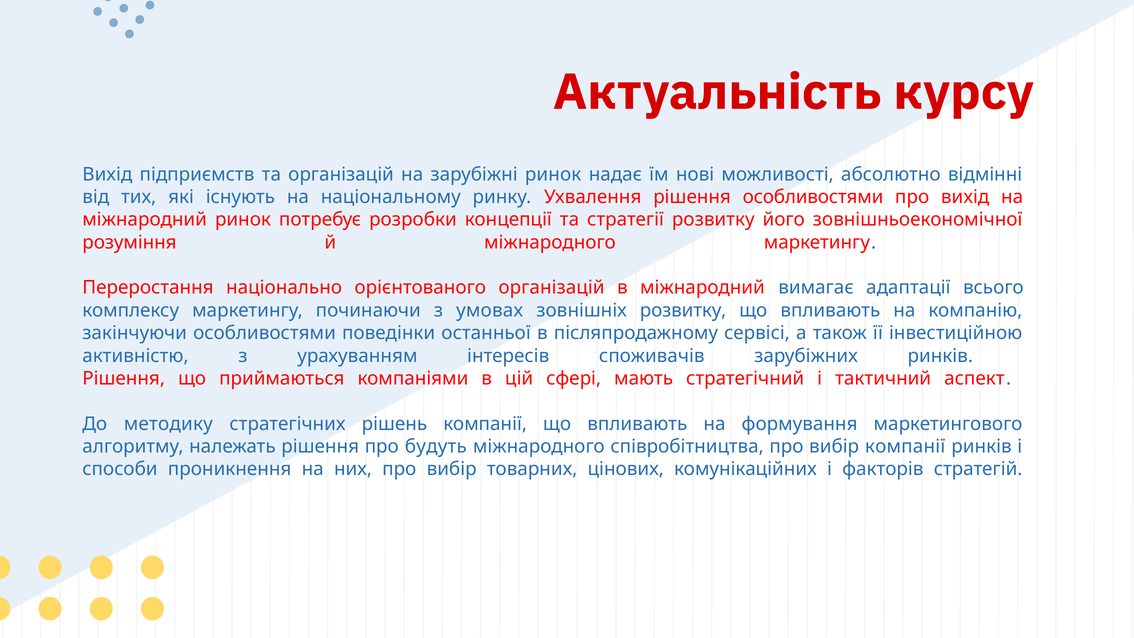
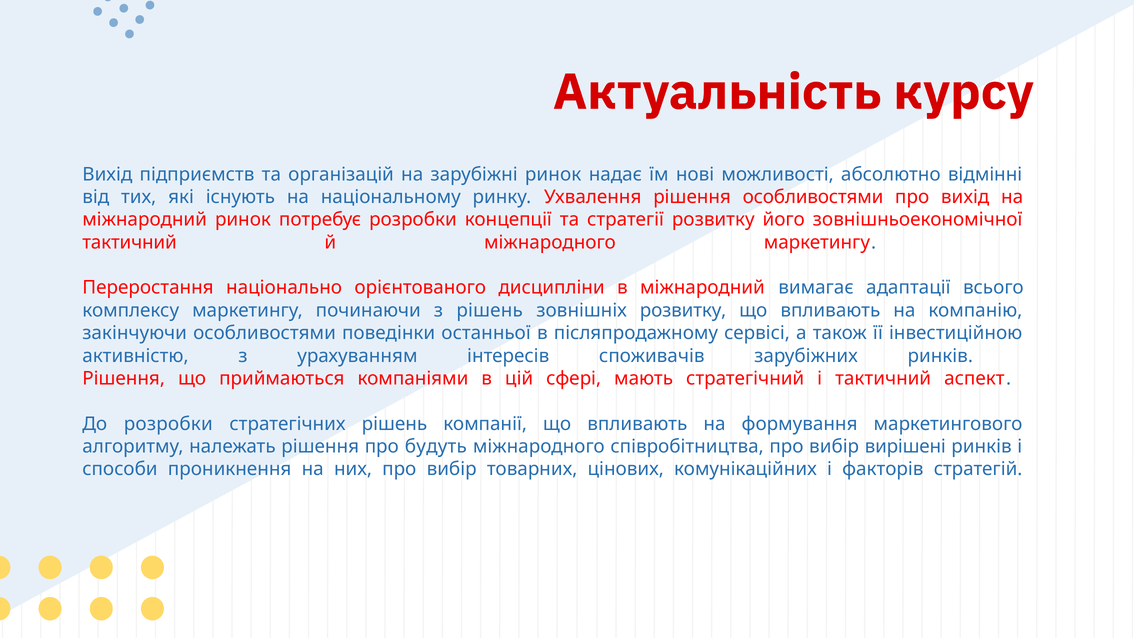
розуміння: розуміння -> тактичний (130, 242)
орієнтованого організацій: організацій -> дисципліни (552, 288)
з умовах: умовах -> рішень (490, 310)
До методику: методику -> розробки (168, 424)
вибір компанії: компанії -> вирішені (905, 446)
